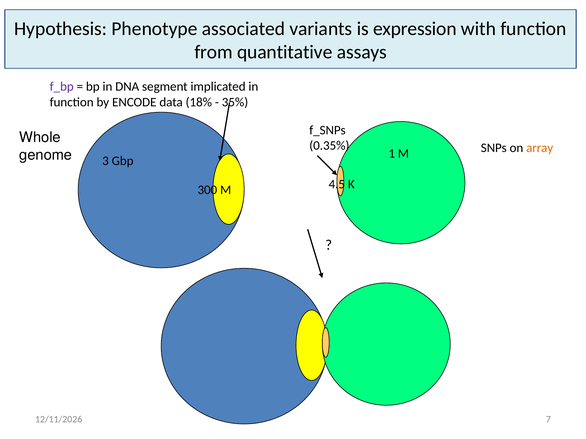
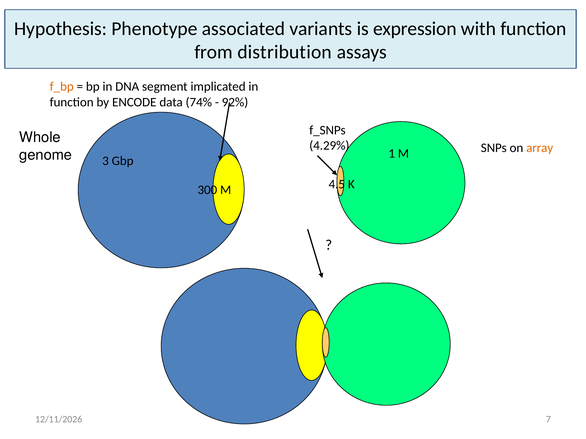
quantitative: quantitative -> distribution (285, 52)
f_bp colour: purple -> orange (62, 87)
18%: 18% -> 74% (199, 102)
35%: 35% -> 92% (235, 102)
0.35%: 0.35% -> 4.29% (329, 146)
